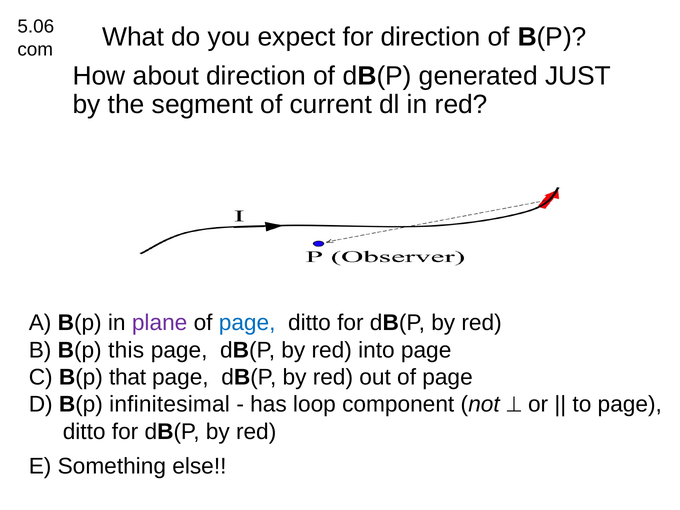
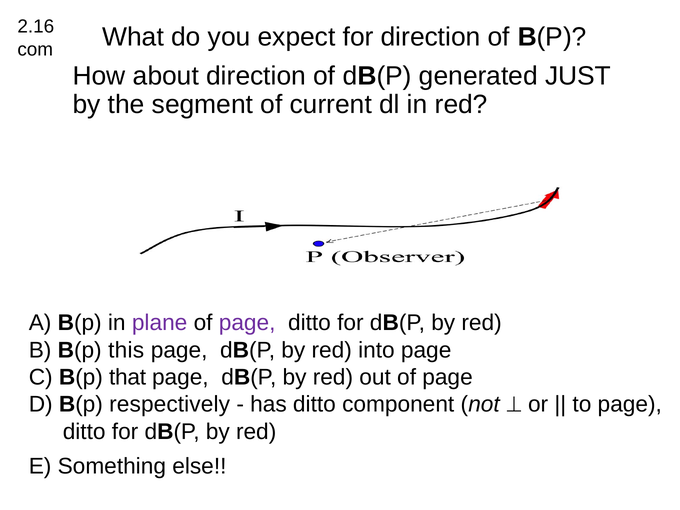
5.06: 5.06 -> 2.16 (36, 27)
page colour: blue -> purple (247, 323)
infinitesimal: infinitesimal -> respectively (170, 404)
has loop: loop -> ditto (314, 404)
